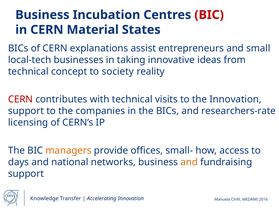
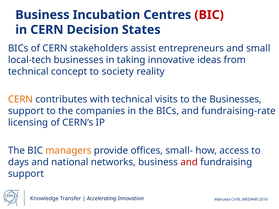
Material: Material -> Decision (93, 30)
explanations: explanations -> stakeholders (99, 48)
CERN colour: red -> orange (21, 99)
the Innovation: Innovation -> Businesses (236, 99)
researchers-rate: researchers-rate -> fundraising-rate (239, 111)
and colour: orange -> red (189, 162)
